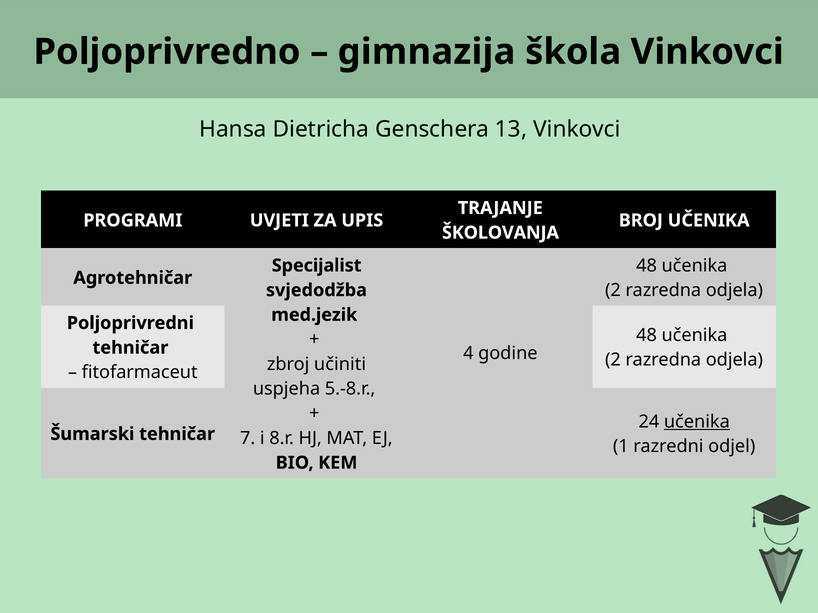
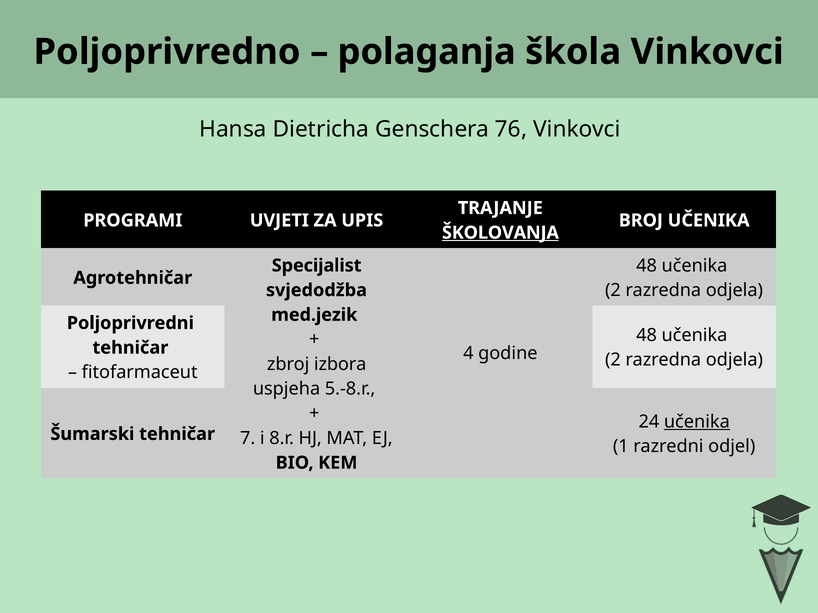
gimnazija: gimnazija -> polaganja (427, 52)
13: 13 -> 76 (511, 129)
ŠKOLOVANJA underline: none -> present (500, 233)
učiniti: učiniti -> izbora (340, 364)
